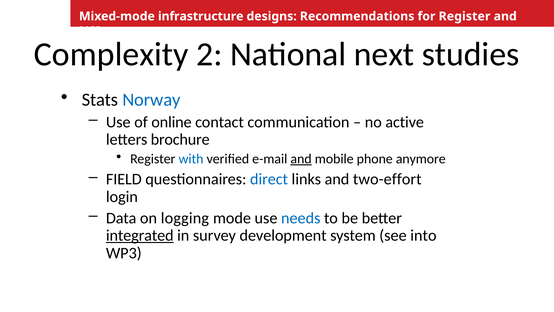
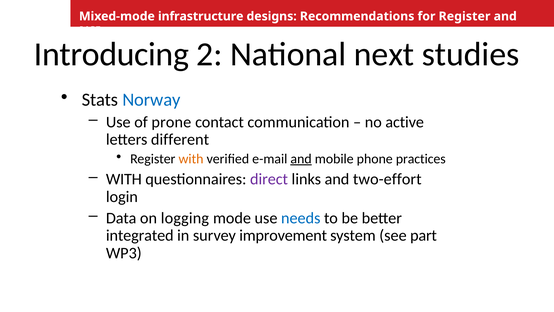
Complexity: Complexity -> Introducing (111, 54)
online: online -> prone (171, 122)
brochure: brochure -> different (180, 139)
with colour: blue -> orange (191, 159)
anymore: anymore -> practices (421, 159)
FIELD: FIELD -> WITH (124, 179)
direct colour: blue -> purple (269, 179)
integrated underline: present -> none (140, 235)
development: development -> improvement (283, 235)
into: into -> part (423, 235)
